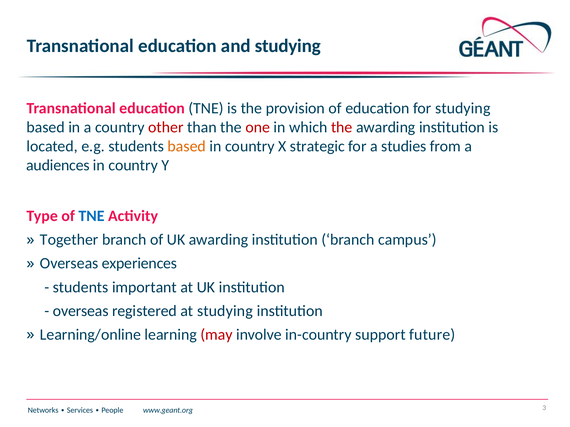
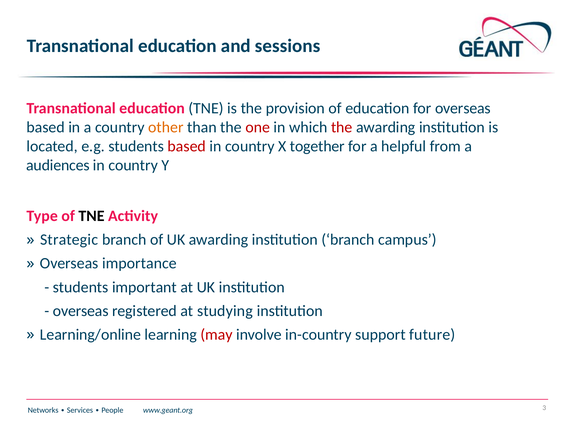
and studying: studying -> sessions (288, 46)
for studying: studying -> overseas (463, 108)
other colour: red -> orange (166, 127)
based colour: orange -> red (187, 146)
strategic: strategic -> together (317, 146)
studies: studies -> helpful (404, 146)
TNE colour: blue -> black (91, 216)
Together: Together -> Strategic (69, 240)
experiences: experiences -> importance (139, 264)
